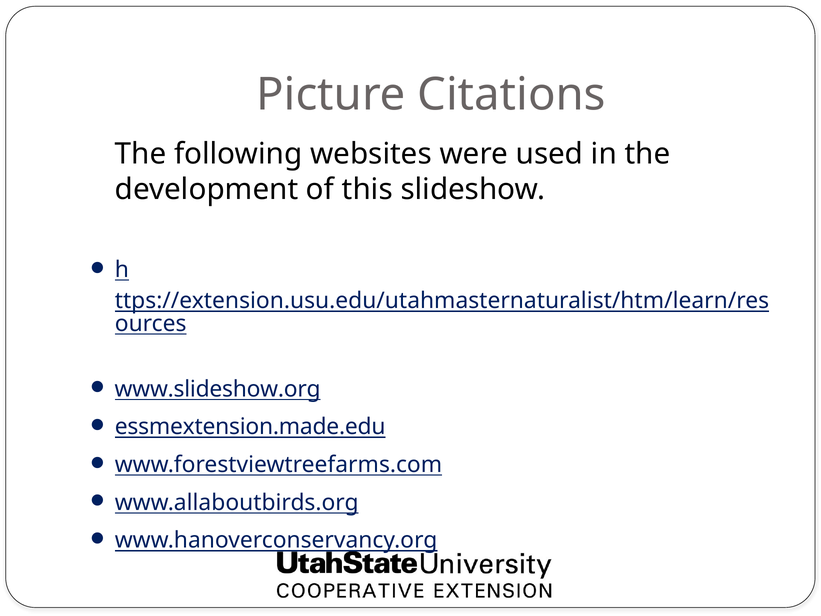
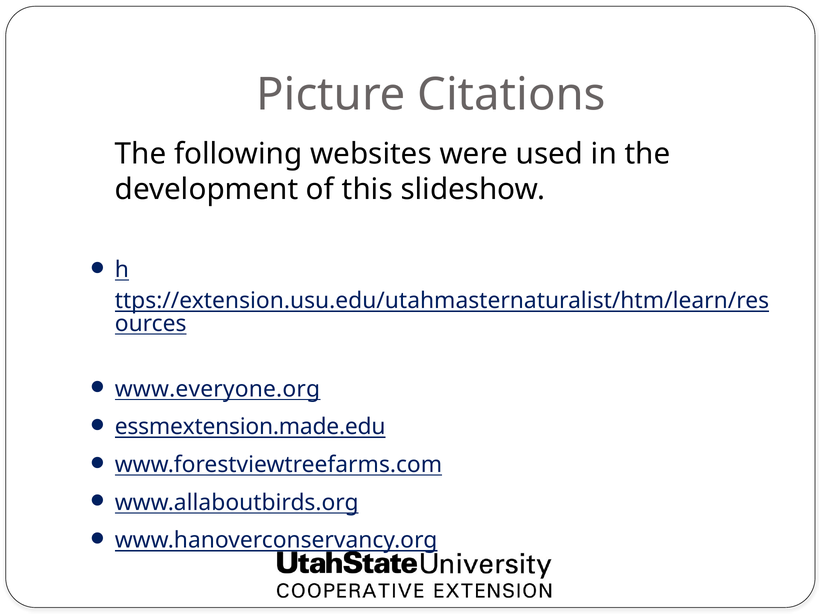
www.slideshow.org: www.slideshow.org -> www.everyone.org (217, 389)
